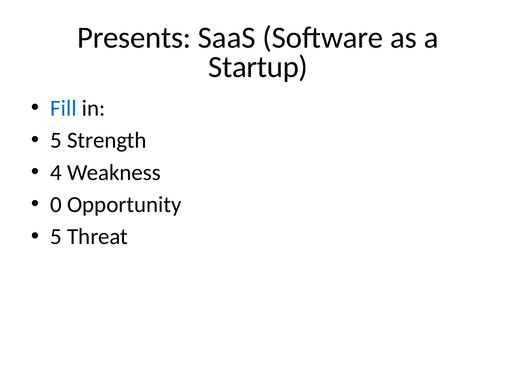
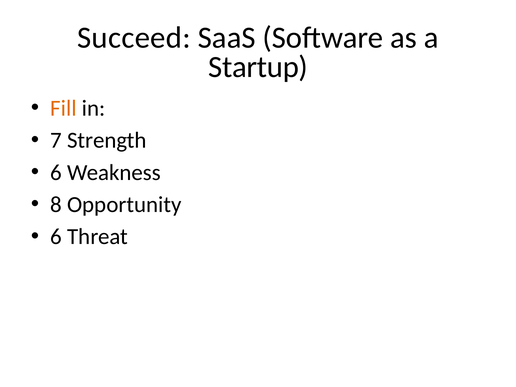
Presents: Presents -> Succeed (134, 38)
Fill colour: blue -> orange (63, 108)
5: 5 -> 7 (56, 140)
4: 4 -> 6 (56, 172)
0: 0 -> 8 (56, 205)
5: 5 -> 6 (56, 237)
